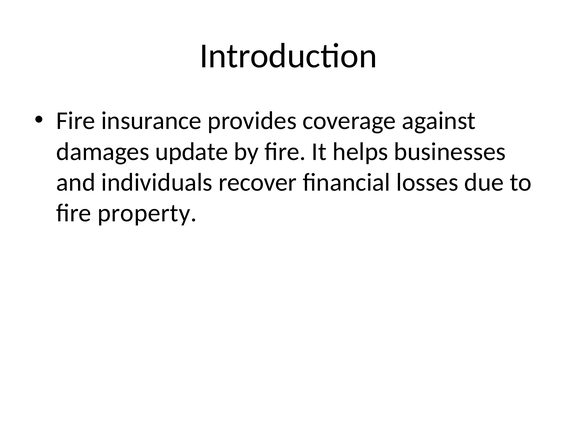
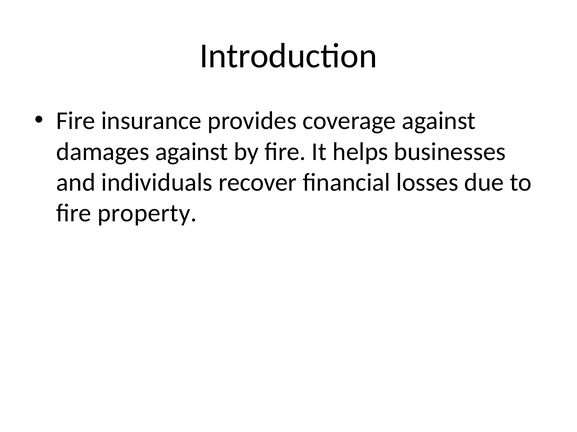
damages update: update -> against (192, 152)
